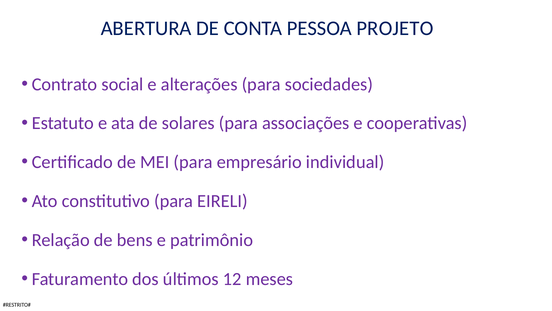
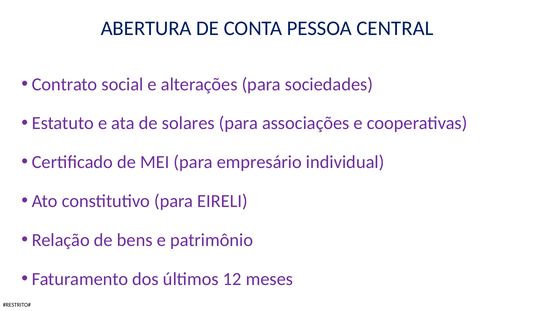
PROJETO: PROJETO -> CENTRAL (395, 28)
